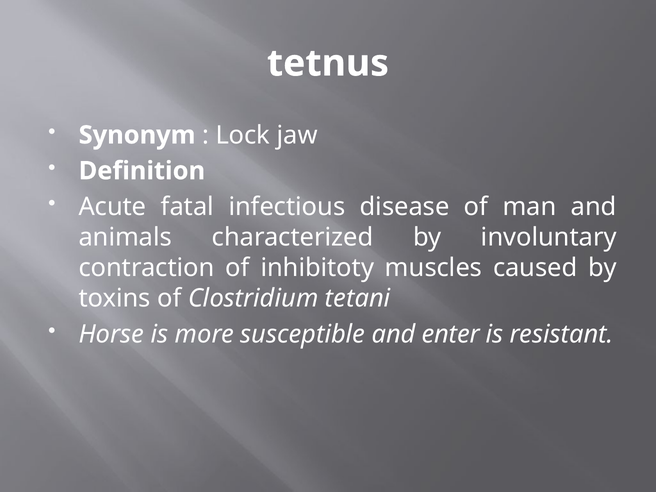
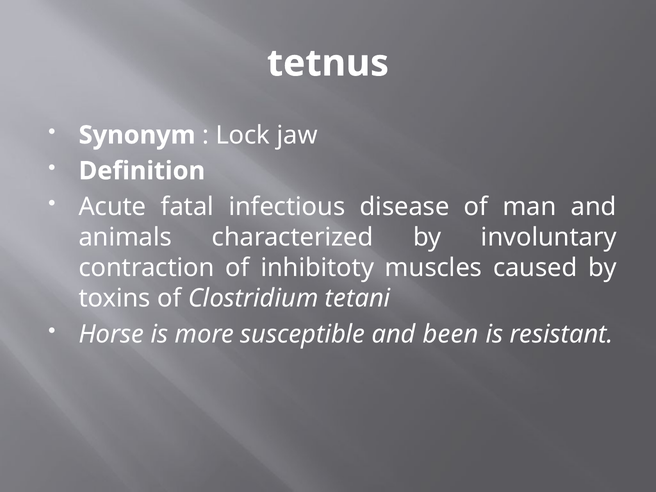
enter: enter -> been (451, 334)
